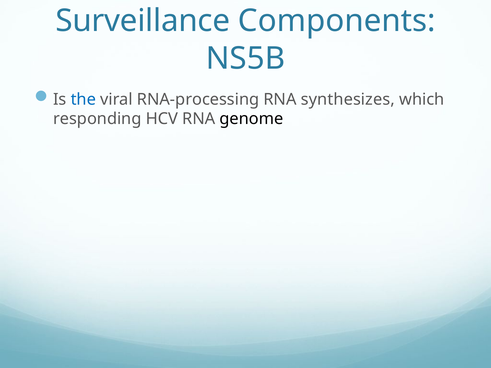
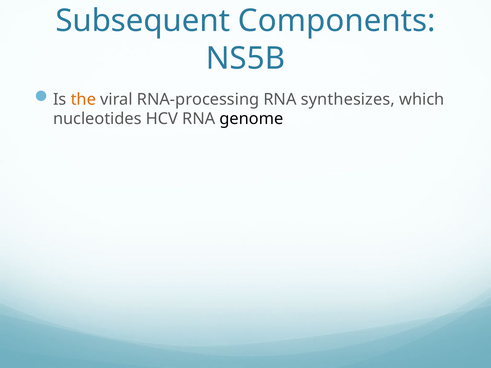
Surveillance: Surveillance -> Subsequent (143, 21)
the colour: blue -> orange (83, 99)
responding: responding -> nucleotides (97, 119)
